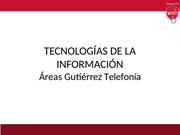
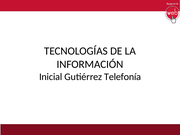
Áreas: Áreas -> Inicial (51, 77)
